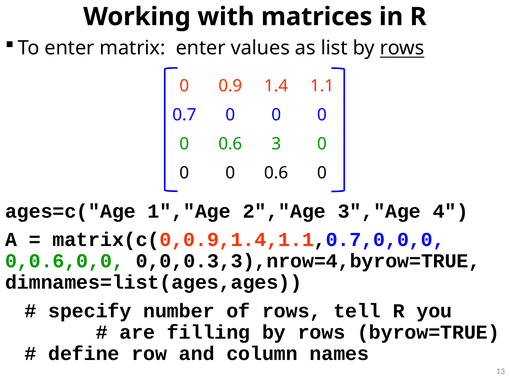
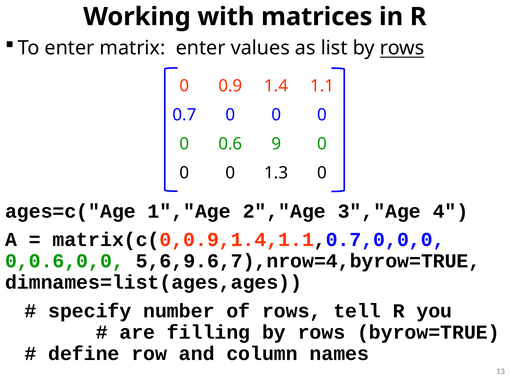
3: 3 -> 9 (276, 144)
0.6: 0.6 -> 1.3 (276, 173)
0,0,0.3,3),nrow=4,byrow=TRUE: 0,0,0.3,3),nrow=4,byrow=TRUE -> 5,6,9.6,7),nrow=4,byrow=TRUE (308, 261)
